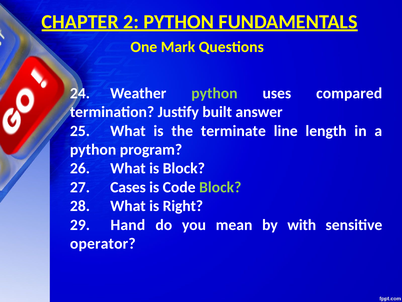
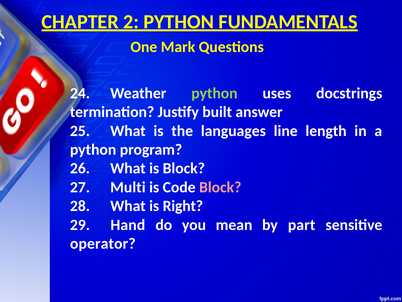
compared: compared -> docstrings (349, 93)
terminate: terminate -> languages (233, 131)
Cases: Cases -> Multi (128, 187)
Block colour: light green -> pink (220, 187)
with: with -> part (302, 225)
